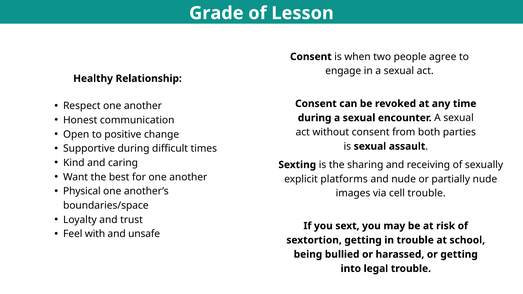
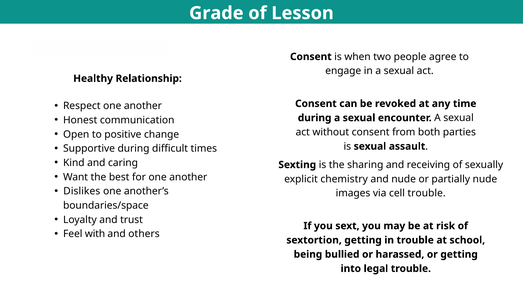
platforms: platforms -> chemistry (344, 179)
Physical: Physical -> Dislikes (82, 191)
unsafe: unsafe -> others (144, 234)
